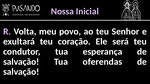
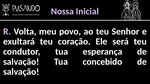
oferendas: oferendas -> concebido (102, 62)
